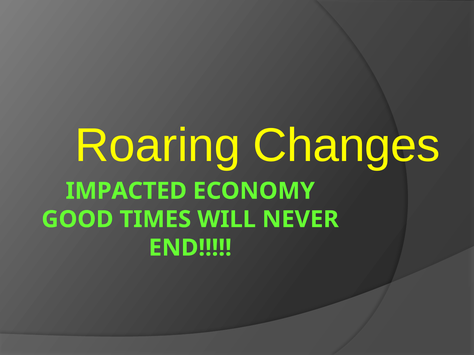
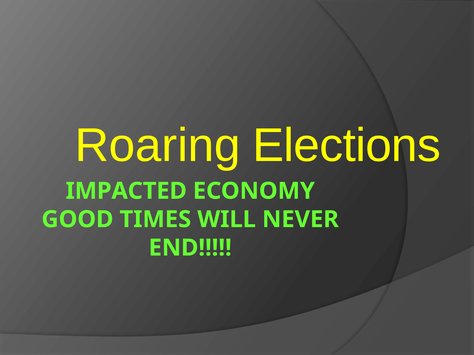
Changes: Changes -> Elections (347, 146)
